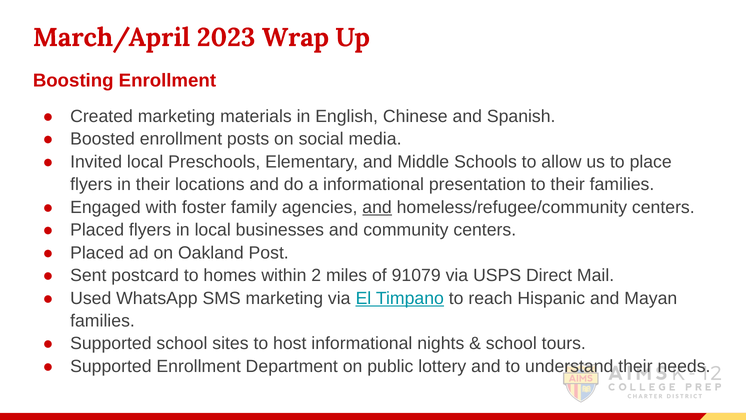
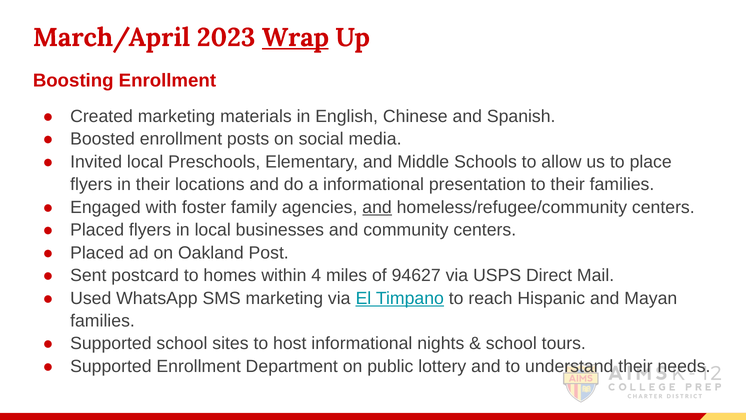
Wrap underline: none -> present (295, 37)
2: 2 -> 4 (316, 275)
91079: 91079 -> 94627 (416, 275)
